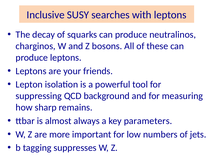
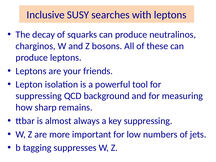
key parameters: parameters -> suppressing (148, 121)
